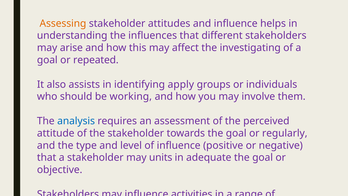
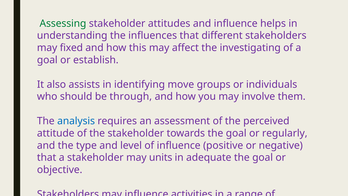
Assessing colour: orange -> green (63, 23)
arise: arise -> fixed (71, 48)
repeated: repeated -> establish (96, 60)
apply: apply -> move (181, 84)
working: working -> through (131, 96)
